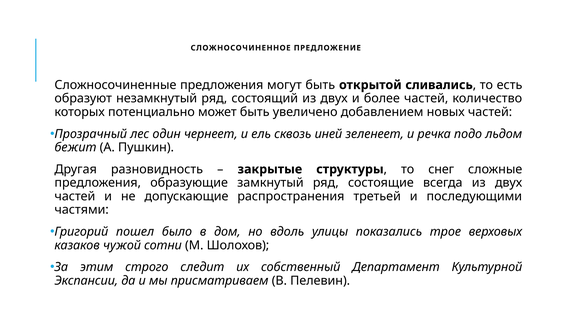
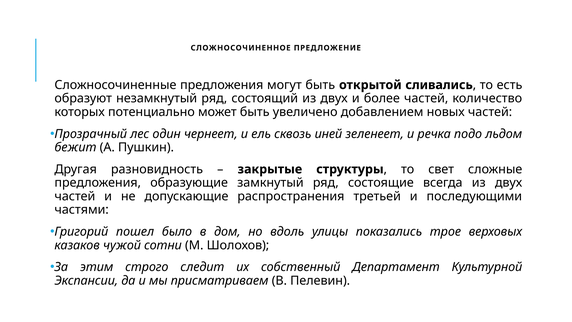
снег: снег -> свет (441, 169)
